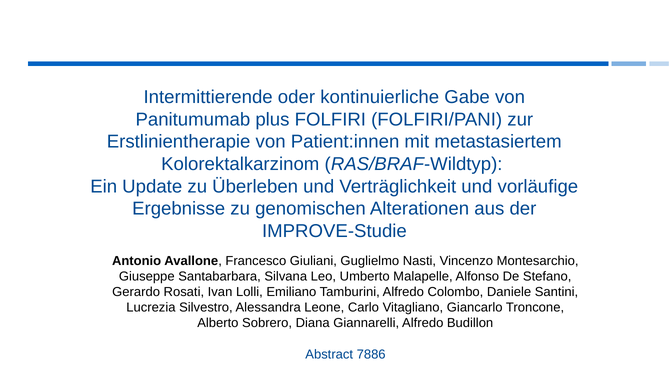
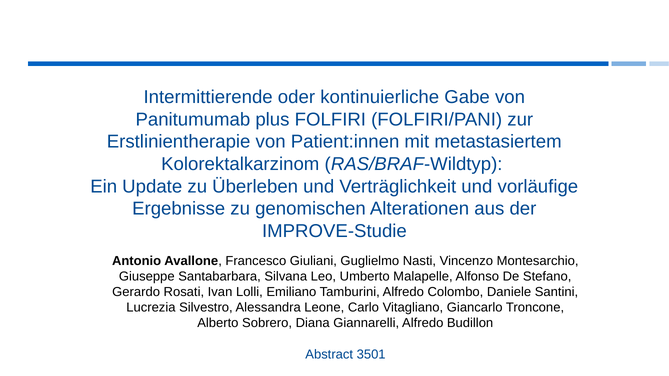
7886: 7886 -> 3501 (371, 355)
